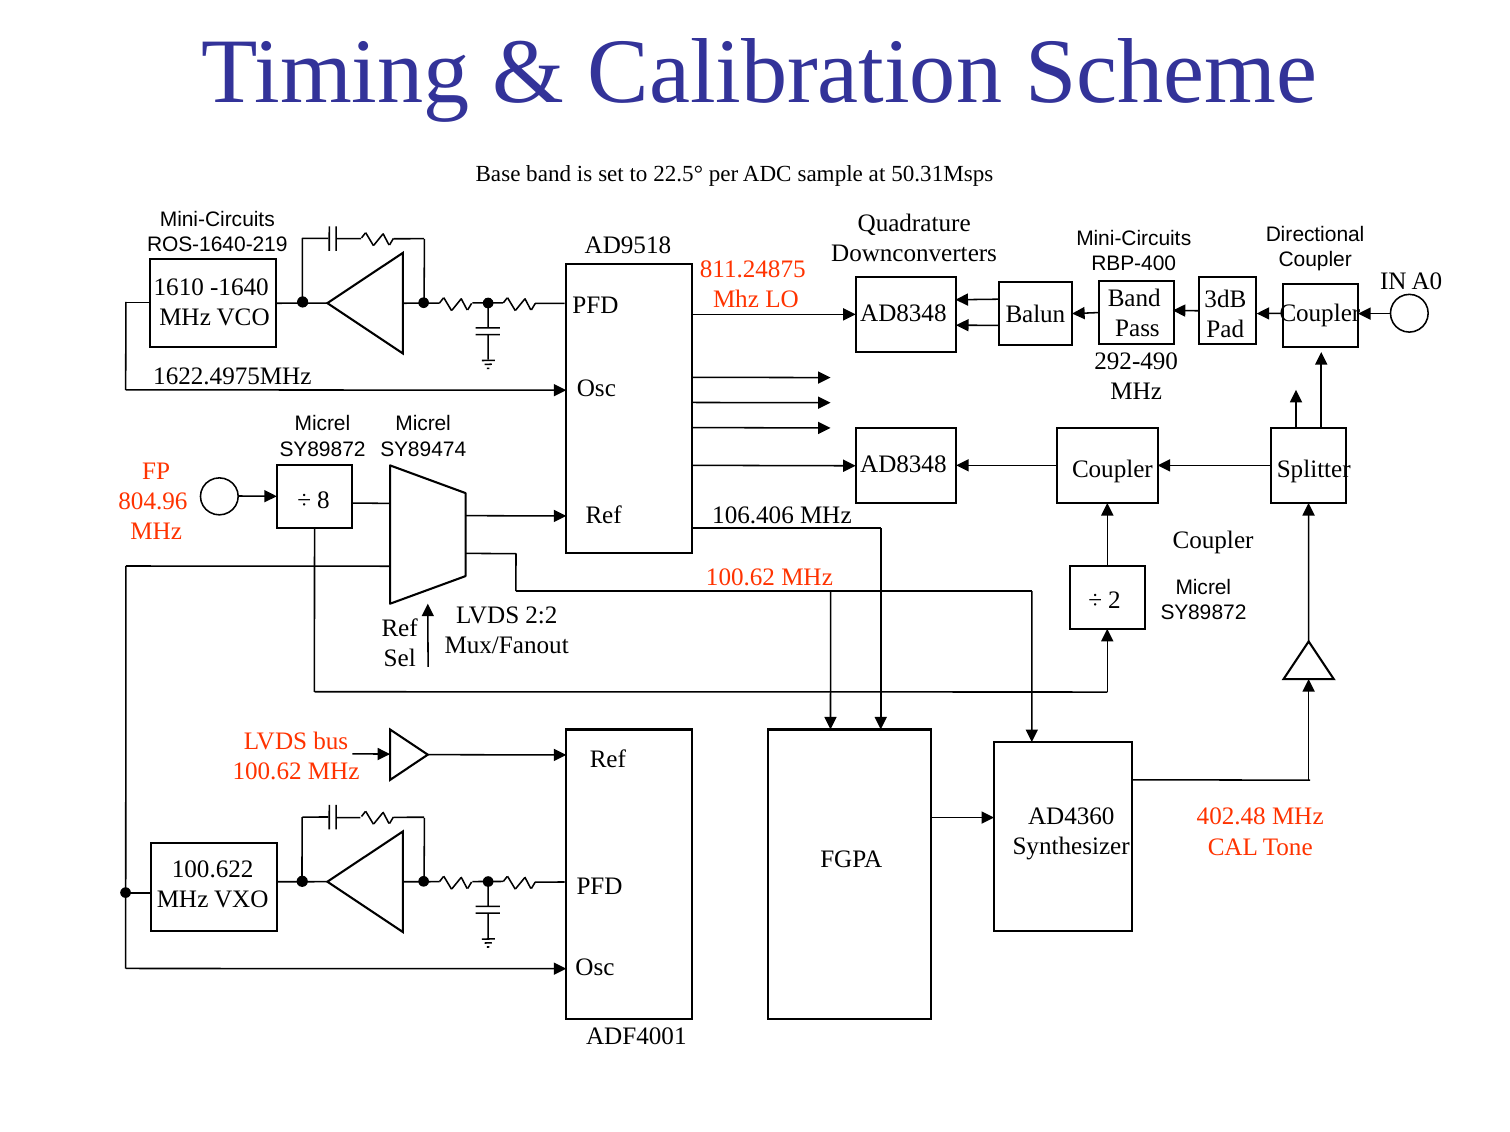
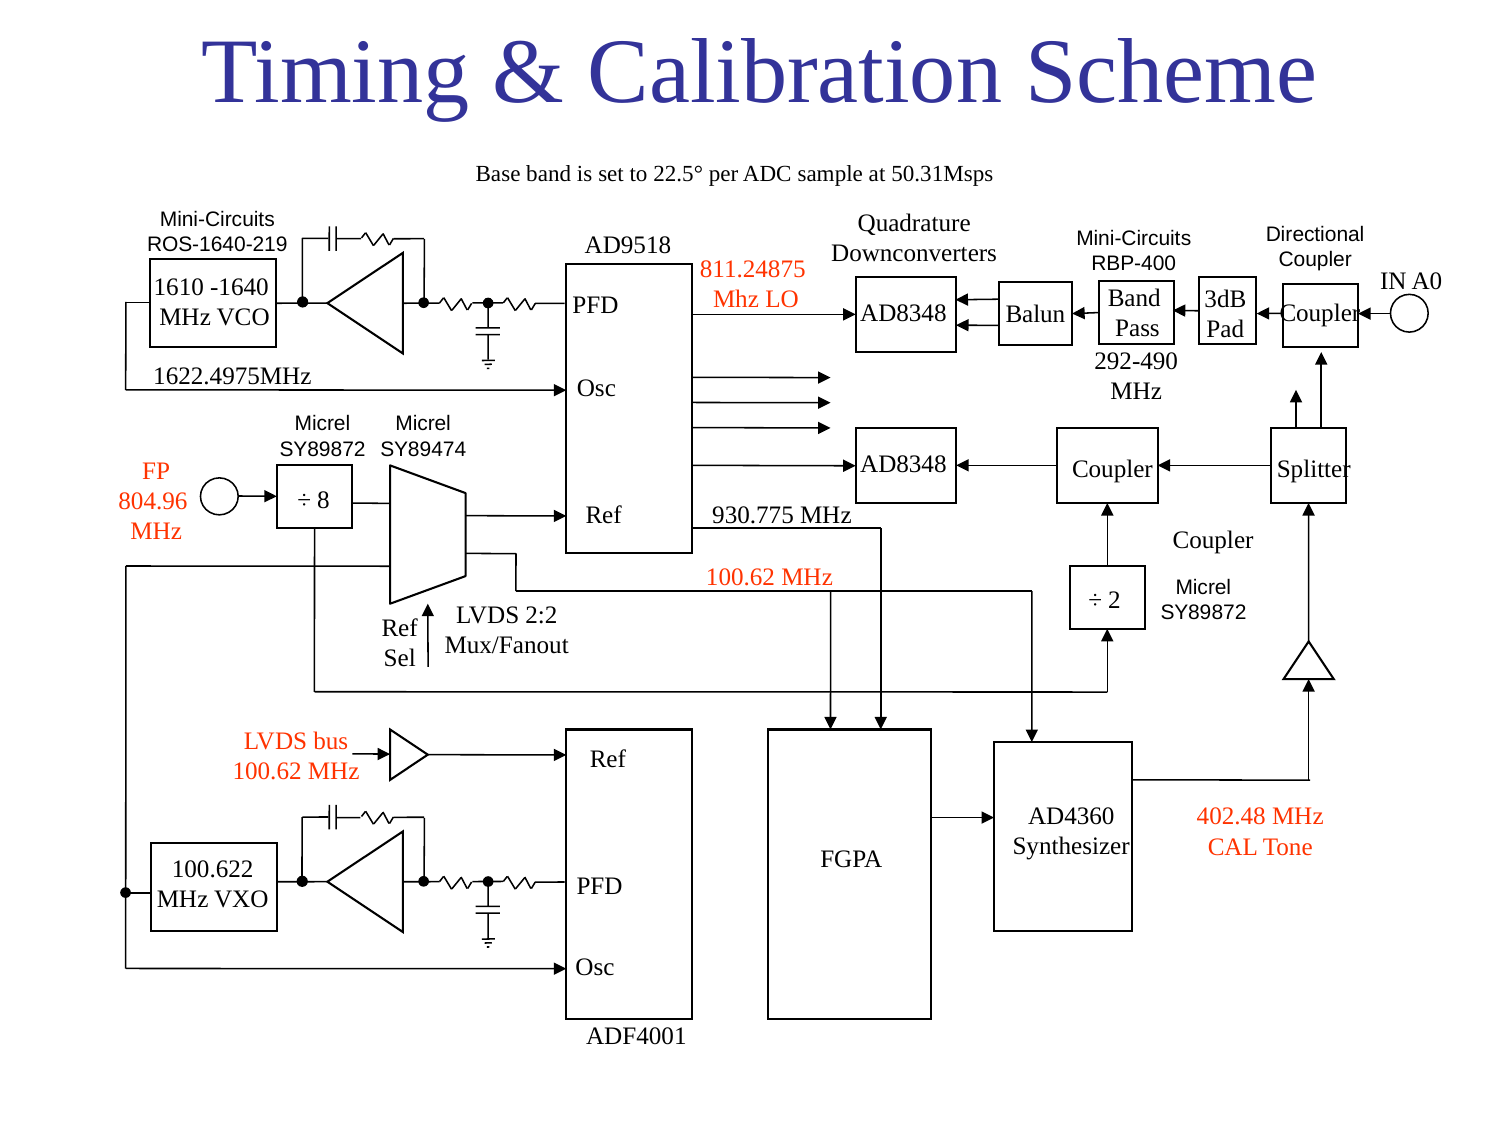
106.406: 106.406 -> 930.775 (753, 515)
